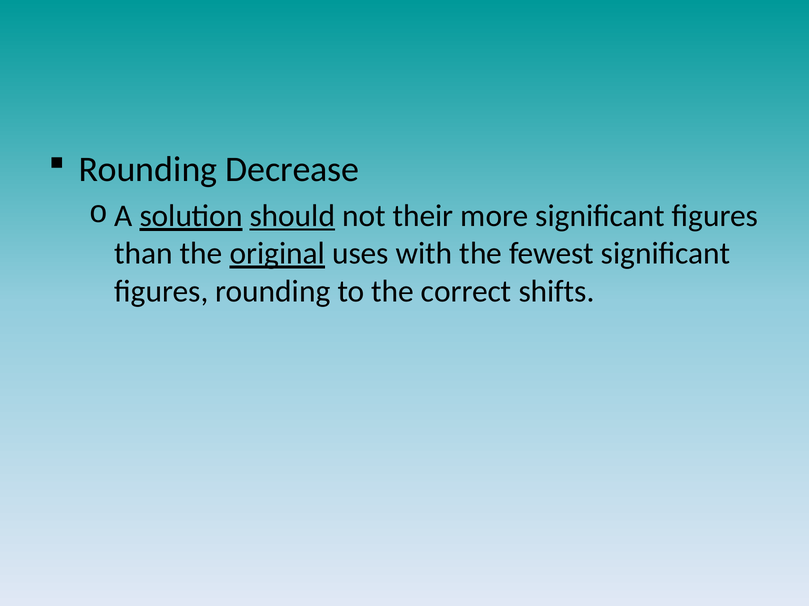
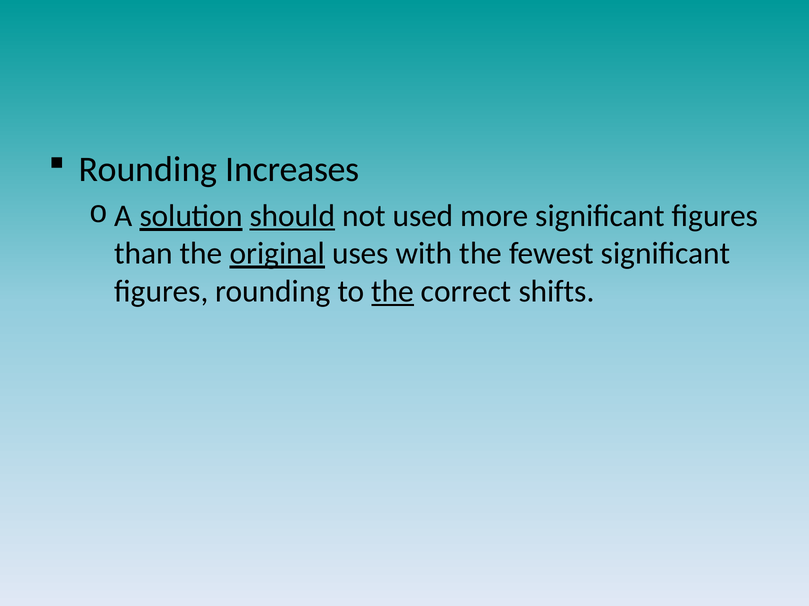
Decrease: Decrease -> Increases (292, 170)
their: their -> used (423, 216)
the underline: none -> present (393, 292)
